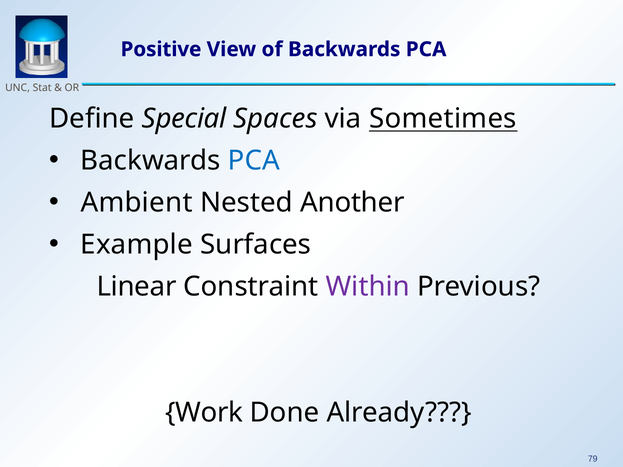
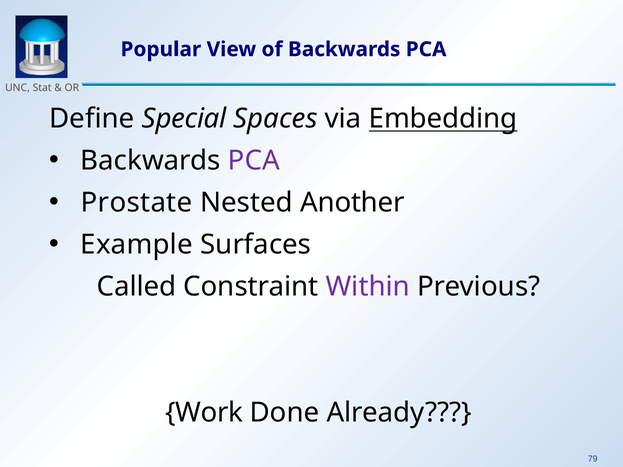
Positive: Positive -> Popular (161, 49)
Sometimes: Sometimes -> Embedding (443, 118)
PCA colour: blue -> purple (254, 161)
Ambient: Ambient -> Prostate (137, 203)
Linear: Linear -> Called (136, 287)
